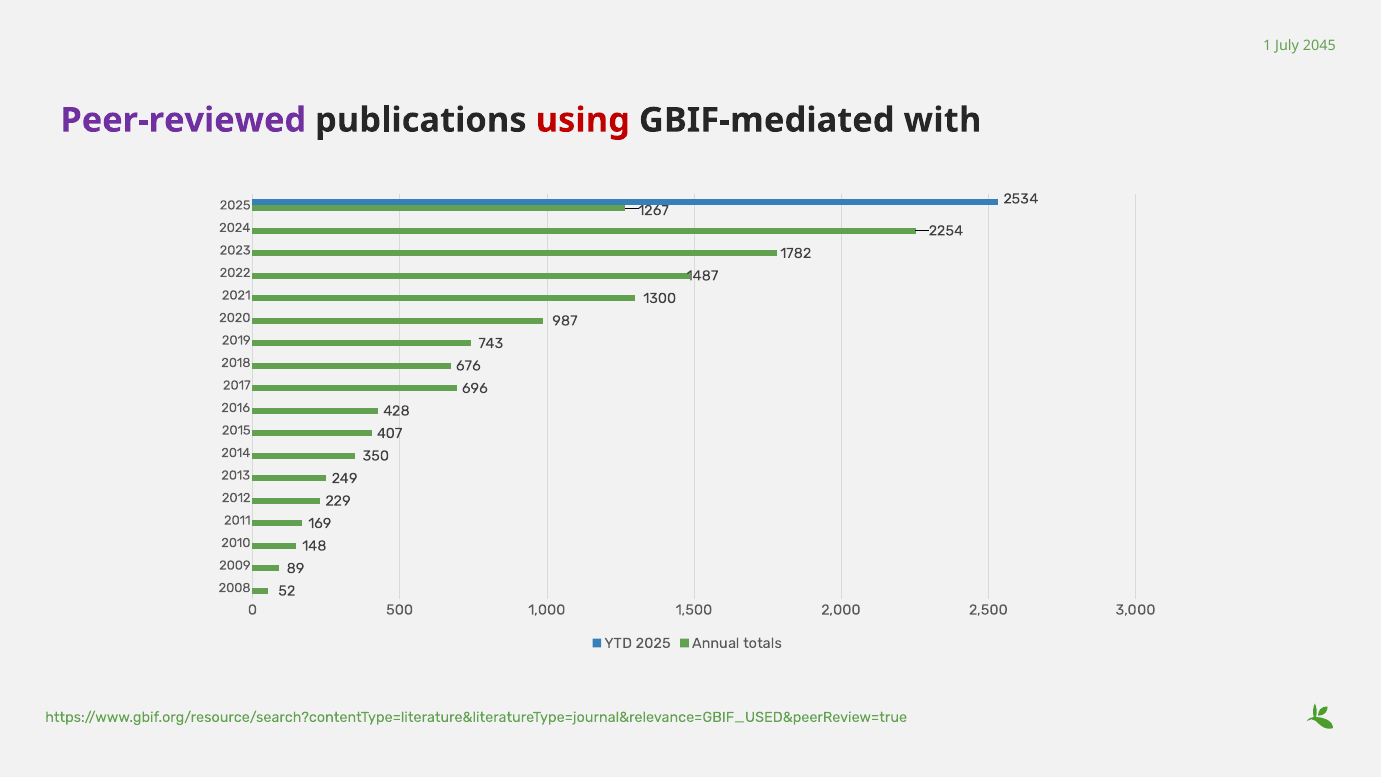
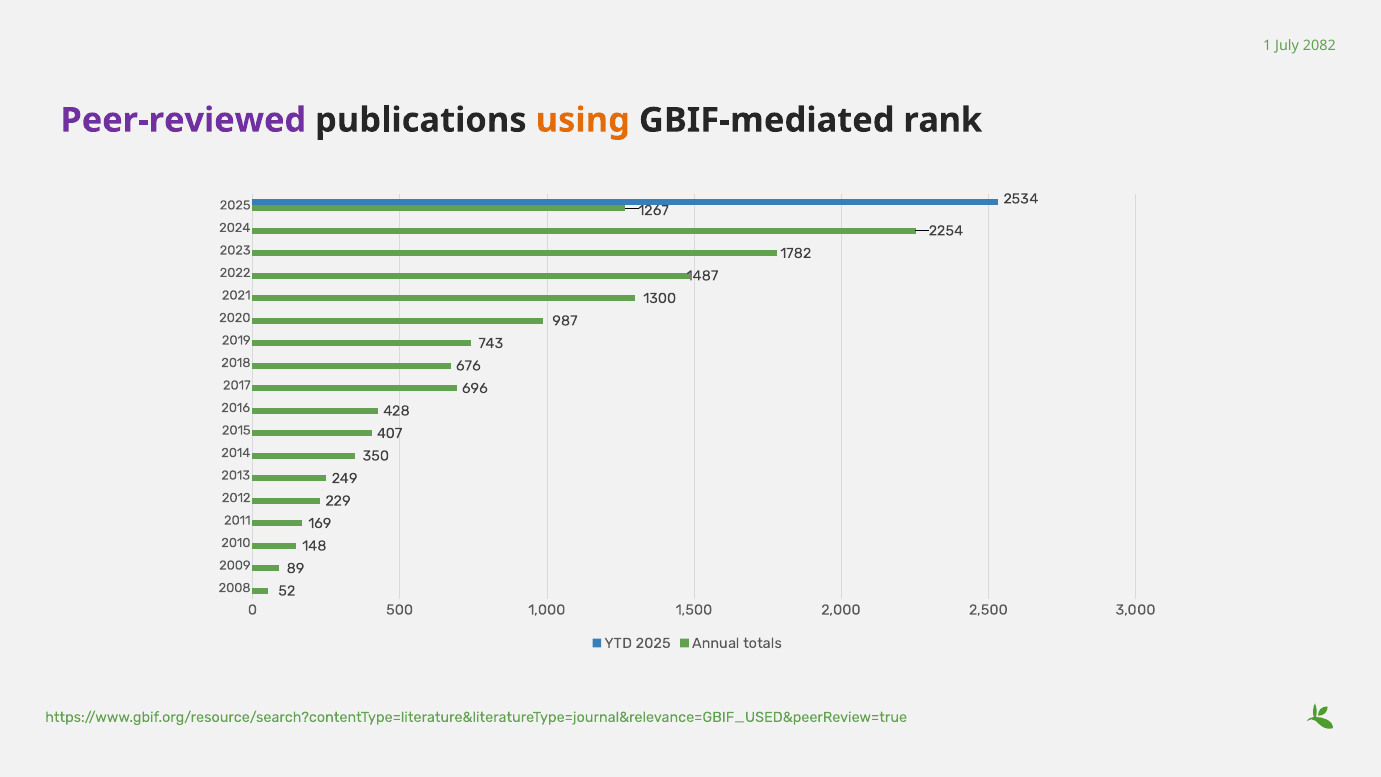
2045: 2045 -> 2082 (1319, 46)
using colour: red -> orange (583, 120)
with: with -> rank (943, 120)
